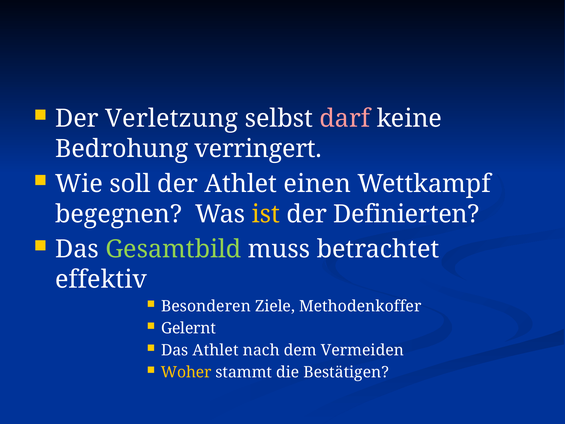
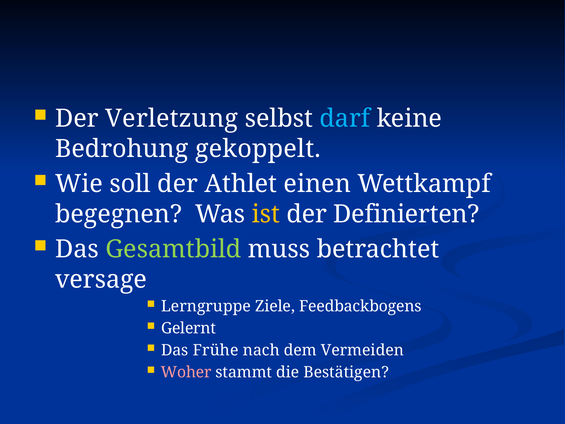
darf colour: pink -> light blue (345, 119)
verringert: verringert -> gekoppelt (258, 149)
effektiv: effektiv -> versage (101, 279)
Besonderen: Besonderen -> Lerngruppe (206, 306)
Methodenkoffer: Methodenkoffer -> Feedbackbogens (360, 306)
Das Athlet: Athlet -> Frühe (216, 350)
Woher colour: yellow -> pink (186, 372)
